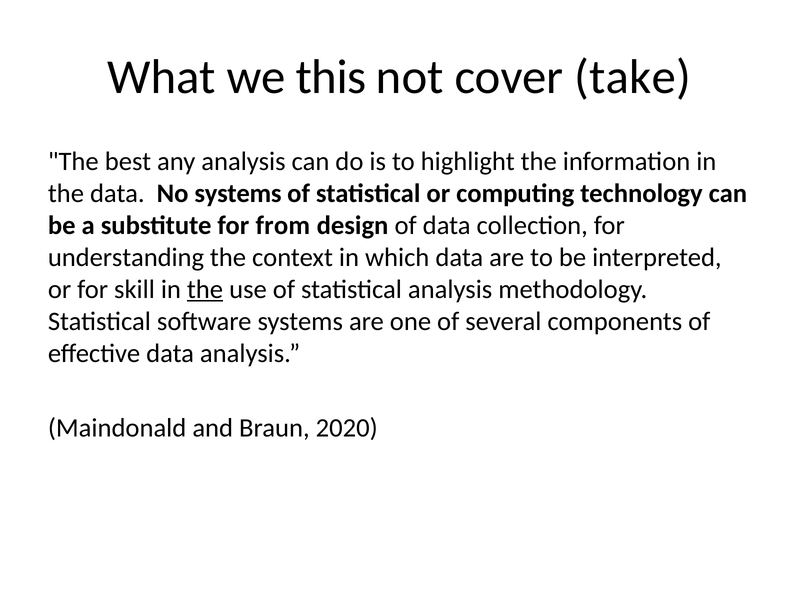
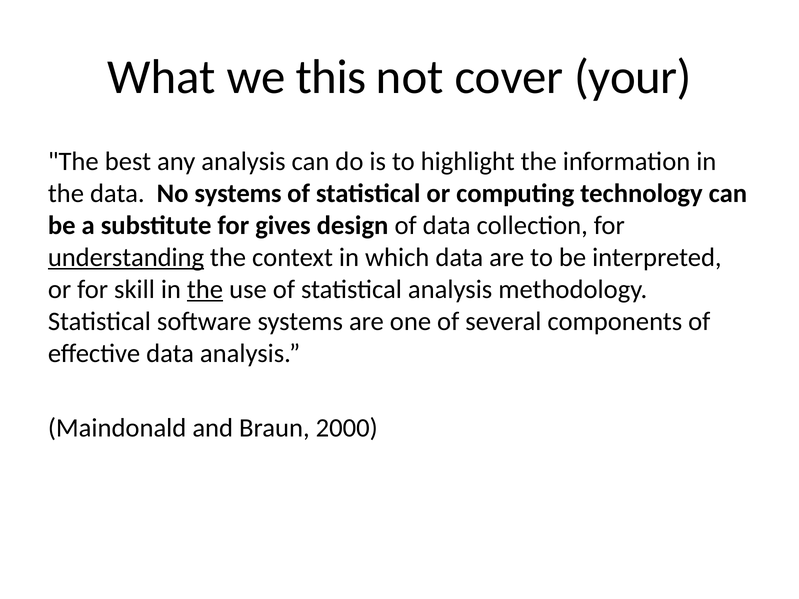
take: take -> your (633, 77)
from: from -> gives (283, 226)
understanding underline: none -> present (126, 258)
2020: 2020 -> 2000 (347, 428)
